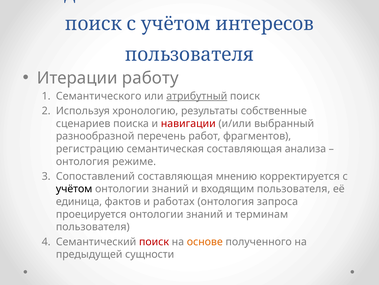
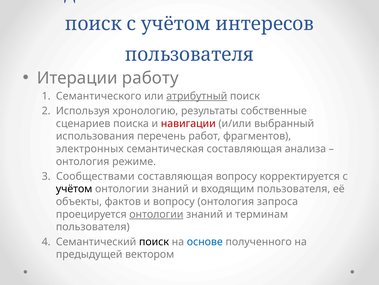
разнообразной: разнообразной -> использования (95, 136)
регистрацию: регистрацию -> электронных (90, 148)
Сопоставлений: Сопоставлений -> Сообществами (95, 176)
составляющая мнению: мнению -> вопросу (236, 176)
единица: единица -> объекты (79, 201)
и работах: работах -> вопросу (174, 201)
онтологии underline: none -> present (156, 214)
поиск colour: red -> black (154, 241)
основе colour: orange -> blue (205, 241)
сущности: сущности -> вектором (150, 254)
